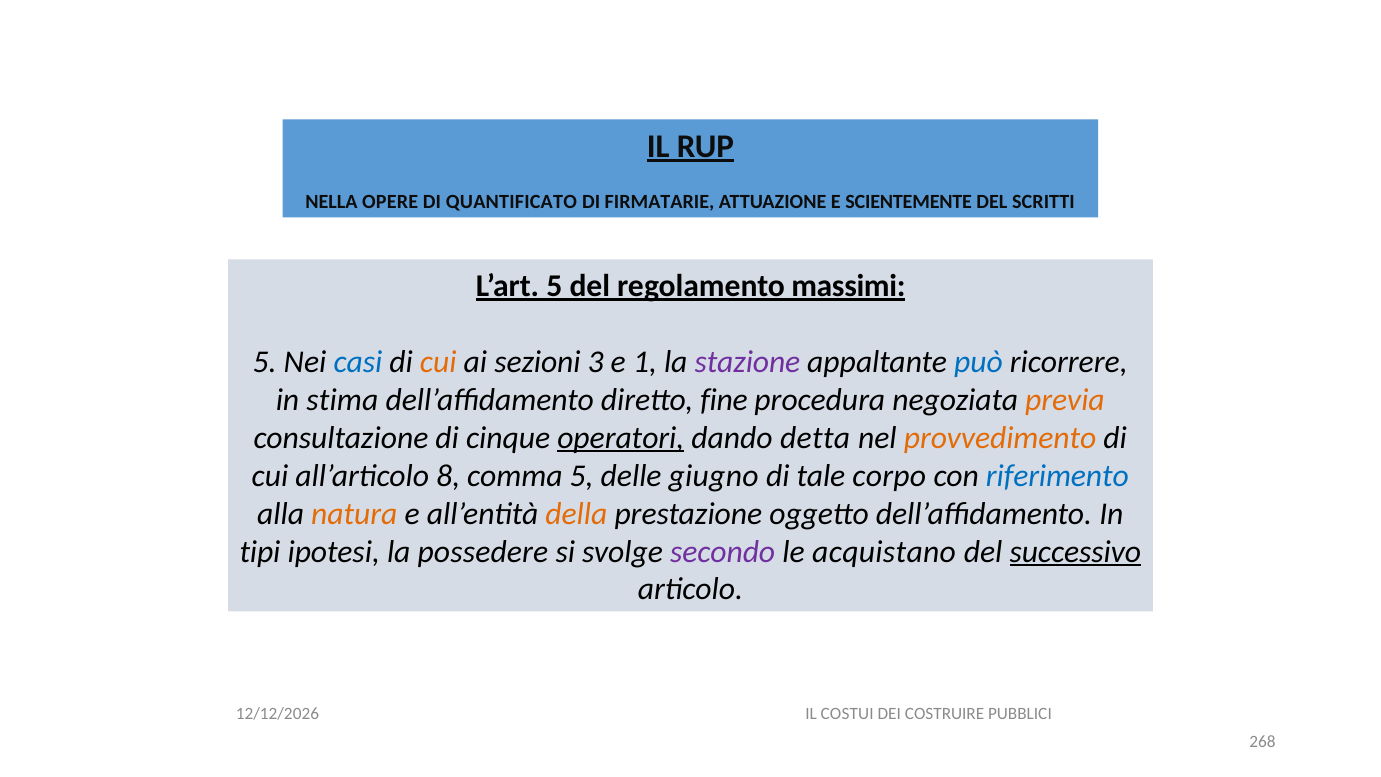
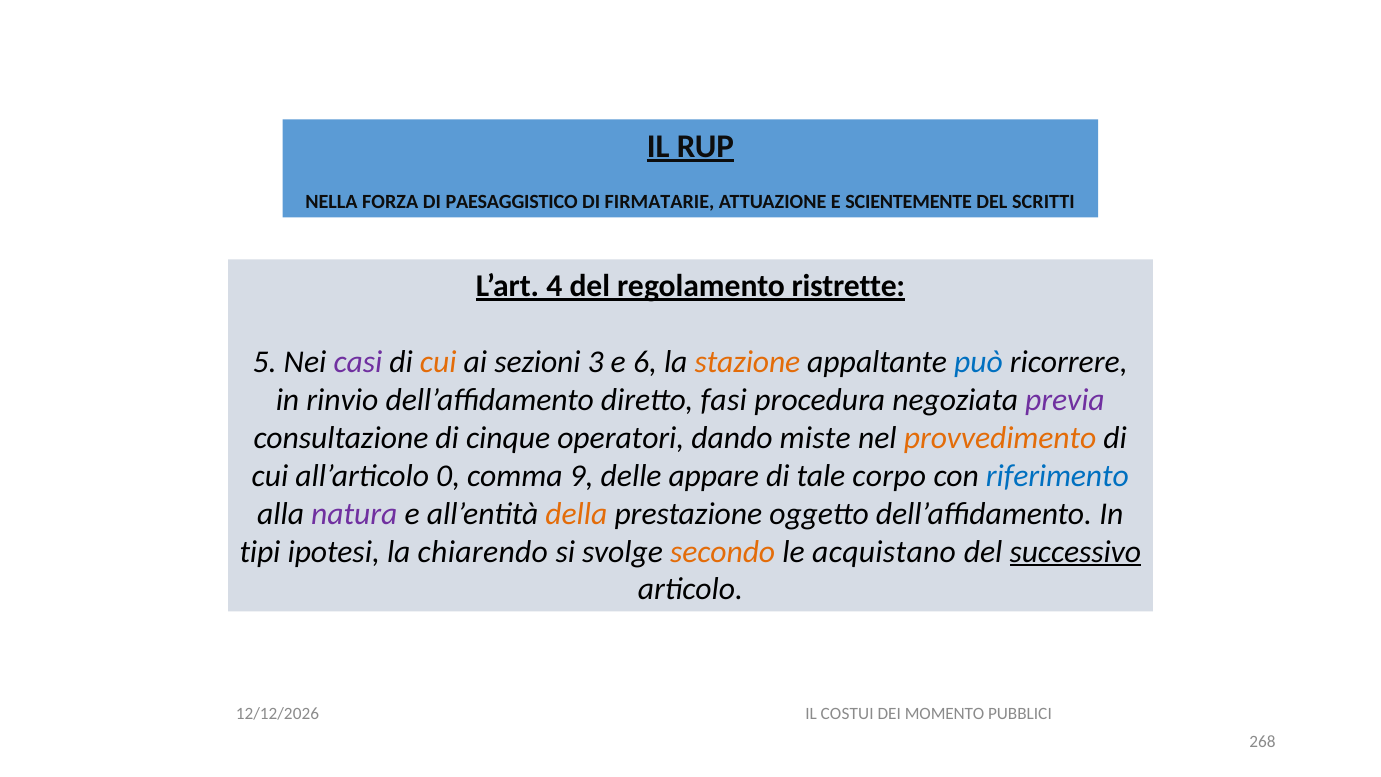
OPERE: OPERE -> FORZA (390, 202)
QUANTIFICATO: QUANTIFICATO -> PAESAGGISTICO (512, 202)
L’art 5: 5 -> 4 (554, 286)
massimi: massimi -> ristrette (848, 286)
casi colour: blue -> purple (358, 362)
1: 1 -> 6 (645, 362)
stazione colour: purple -> orange (747, 362)
stima: stima -> rinvio (342, 400)
fine: fine -> fasi (724, 400)
previa colour: orange -> purple (1065, 400)
operatori underline: present -> none (621, 438)
detta: detta -> miste (815, 438)
8: 8 -> 0 (448, 475)
comma 5: 5 -> 9 (582, 475)
giugno: giugno -> appare (714, 475)
natura colour: orange -> purple (354, 513)
possedere: possedere -> chiarendo (483, 551)
secondo colour: purple -> orange (723, 551)
COSTRUIRE: COSTRUIRE -> MOMENTO (945, 714)
